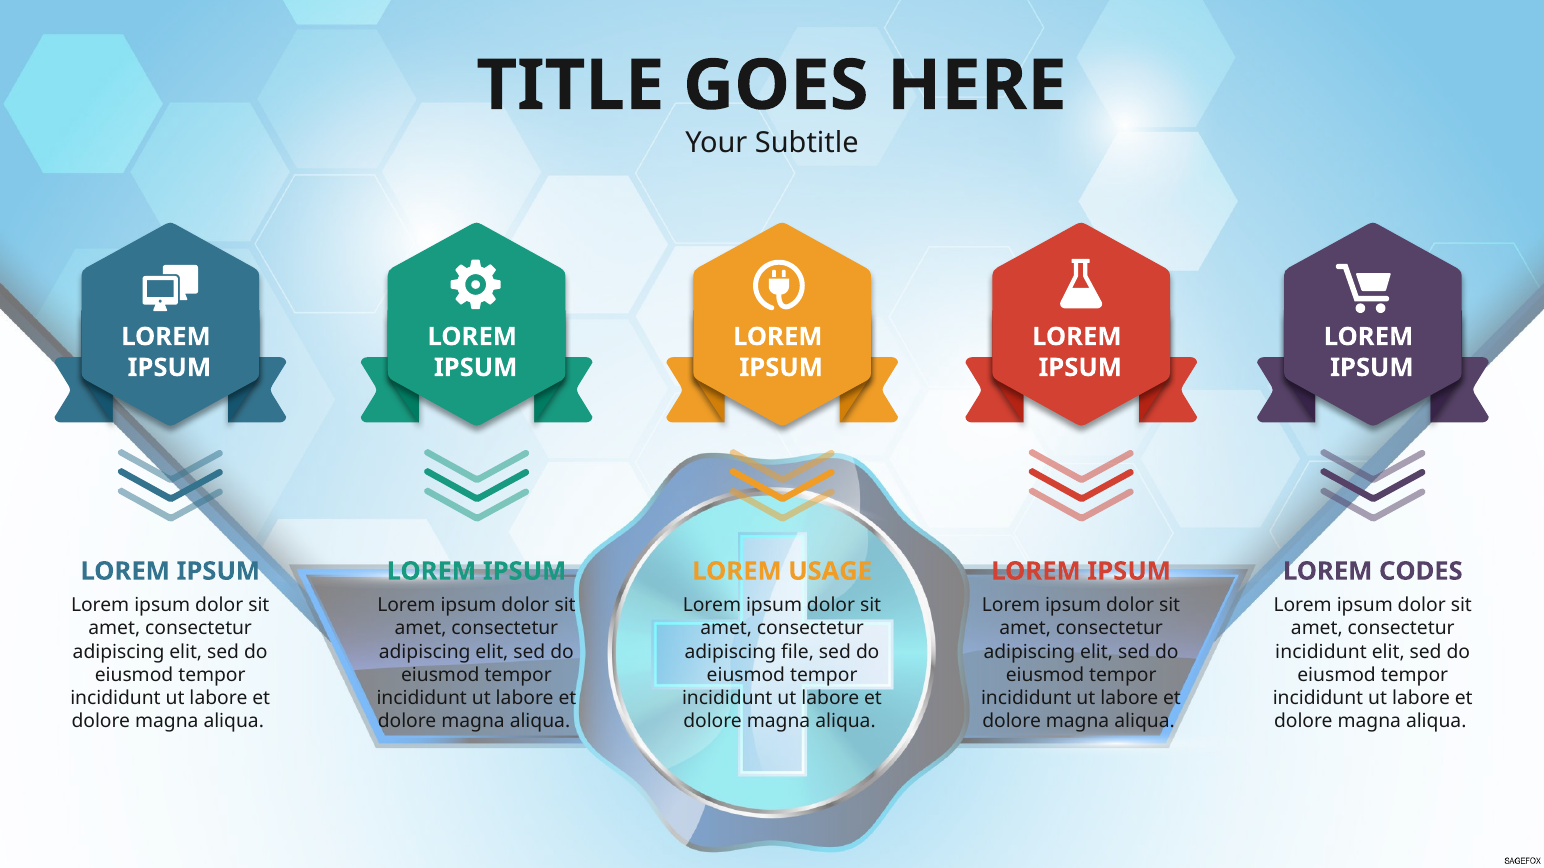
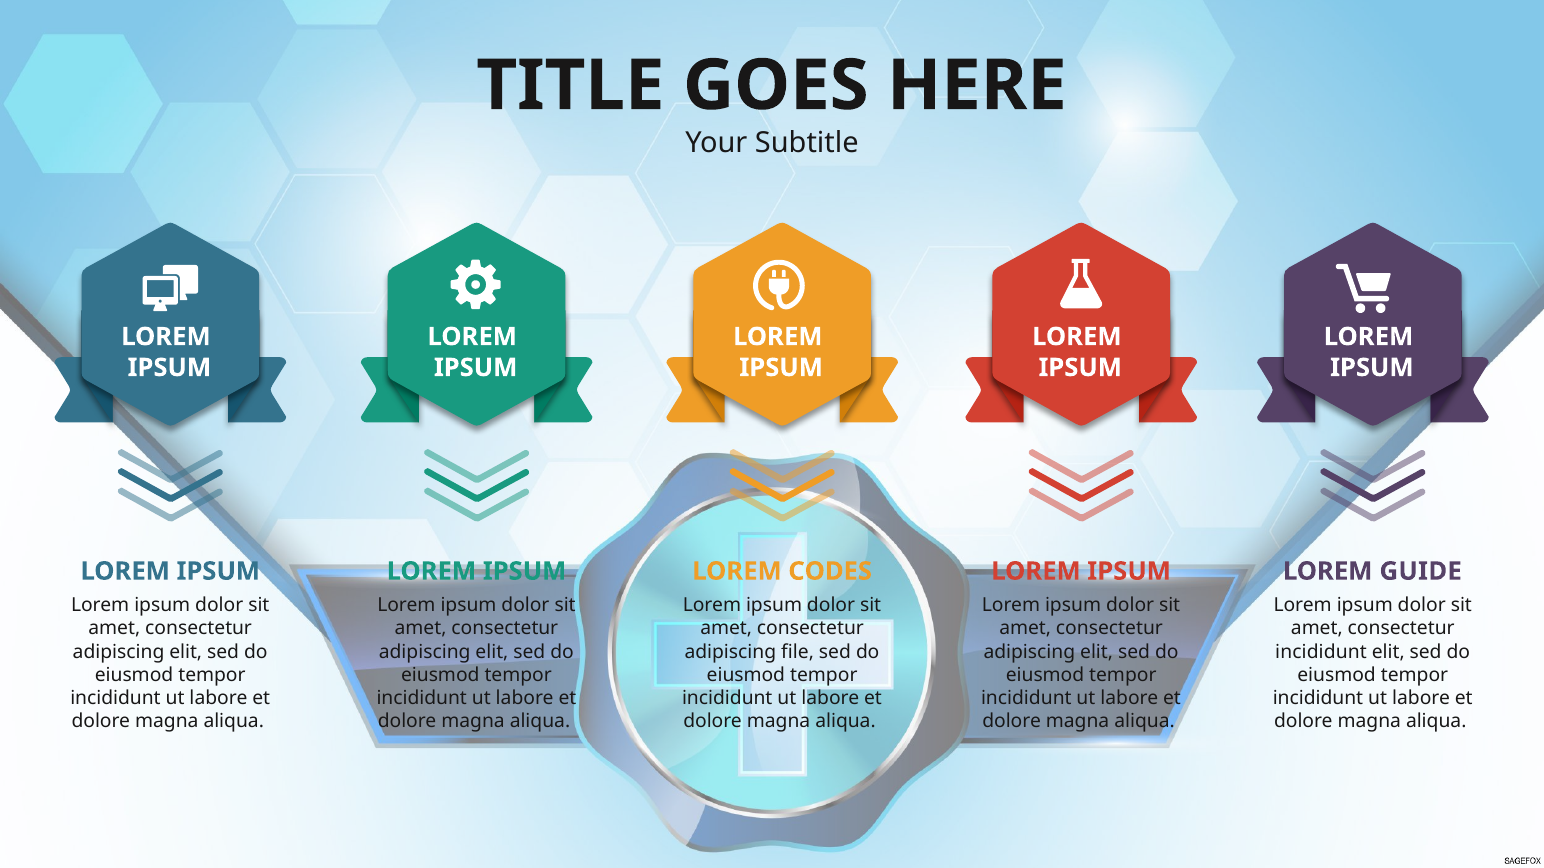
USAGE: USAGE -> CODES (830, 572)
CODES: CODES -> GUIDE (1421, 572)
